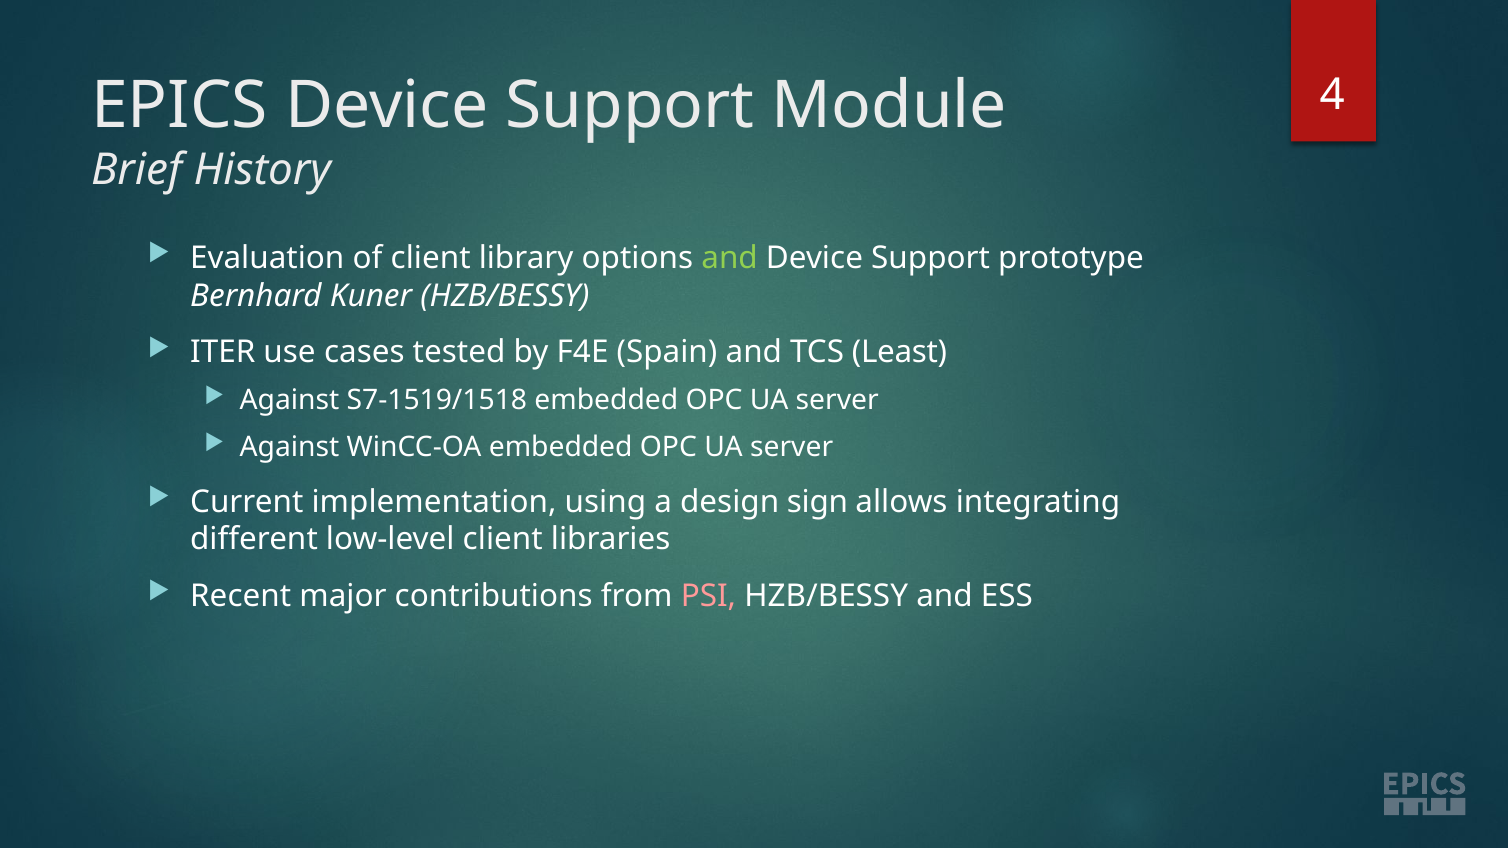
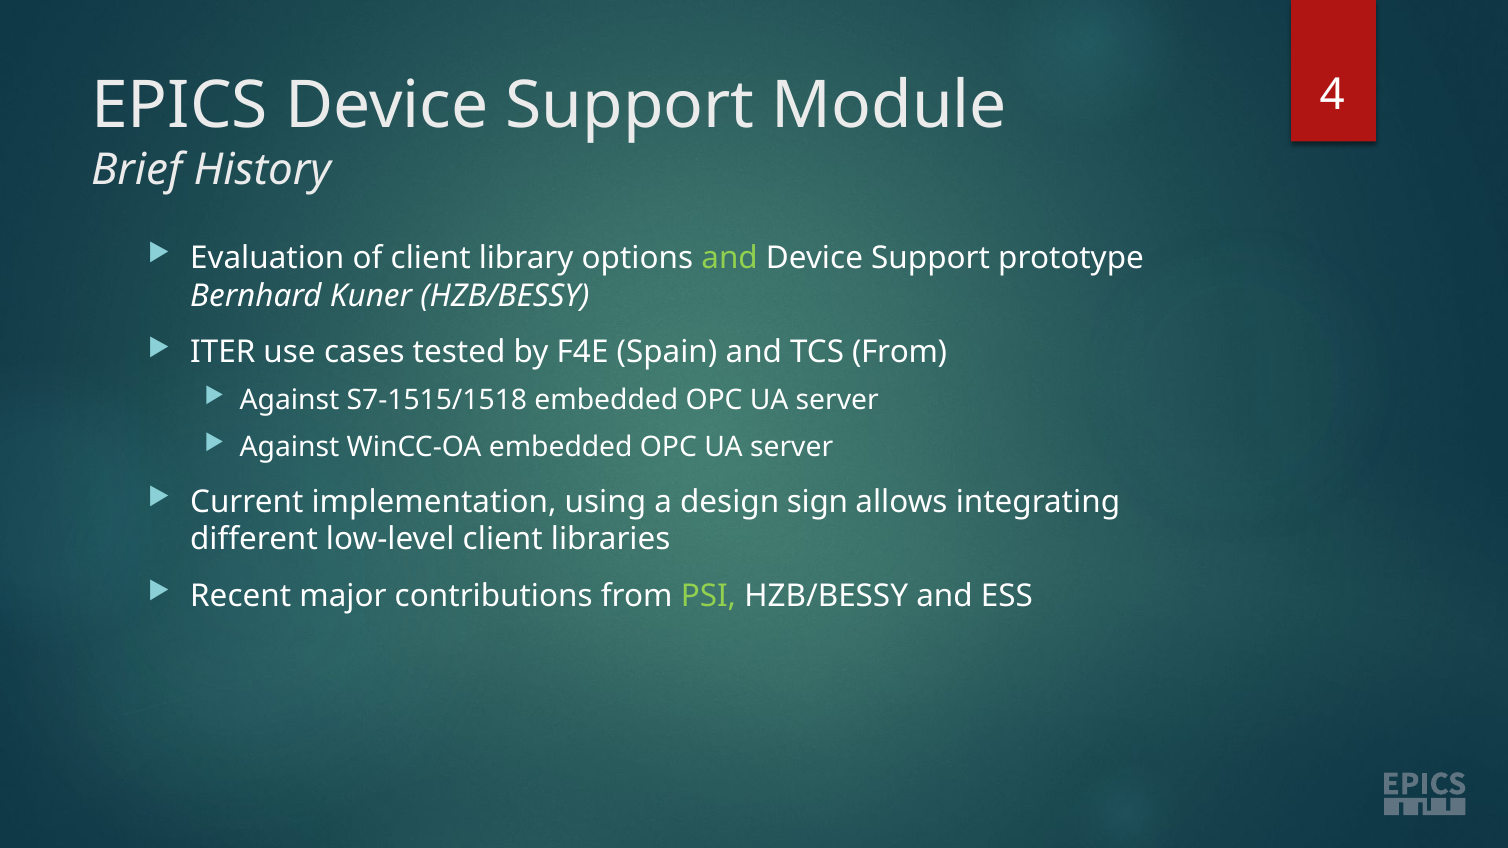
TCS Least: Least -> From (900, 353)
S7-1519/1518: S7-1519/1518 -> S7-1515/1518 (437, 401)
PSI colour: pink -> light green (708, 596)
